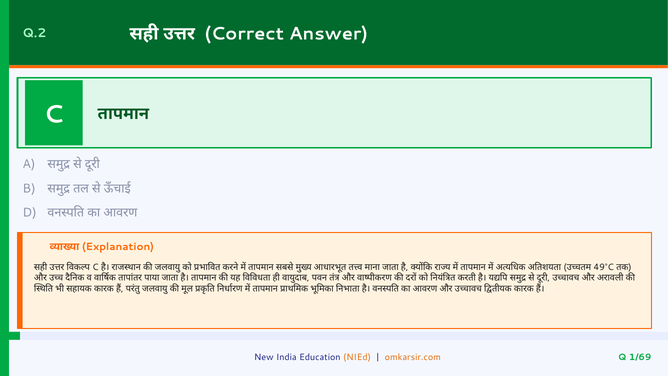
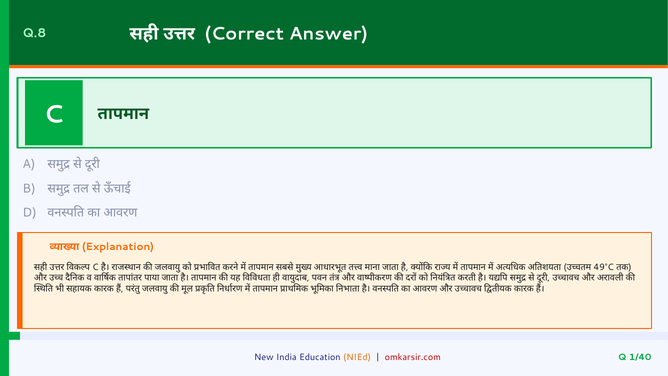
Q.2: Q.2 -> Q.8 (34, 33)
omkarsir.com colour: orange -> red (413, 357)
1/69: 1/69 -> 1/40 (640, 357)
